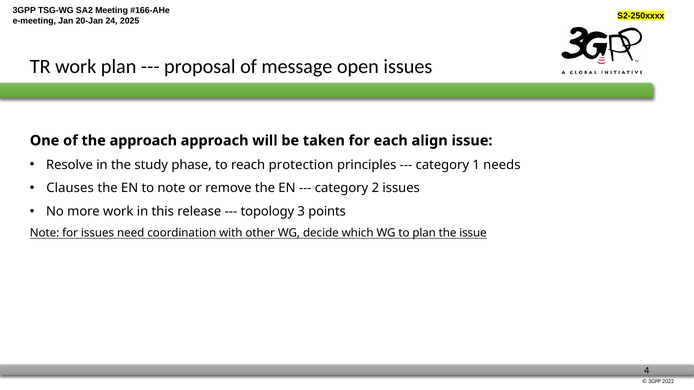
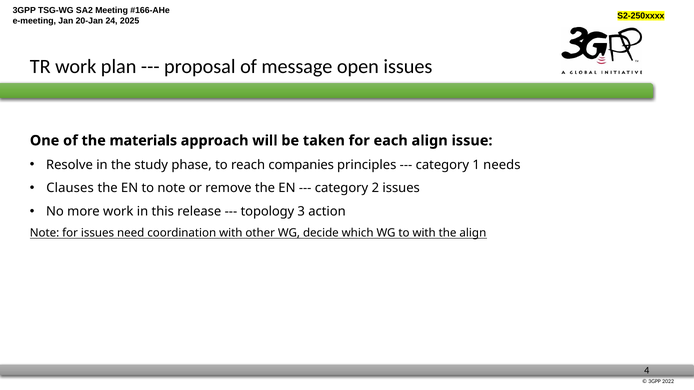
the approach: approach -> materials (143, 141)
protection: protection -> companies (301, 165)
points: points -> action (327, 212)
to plan: plan -> with (424, 233)
the issue: issue -> align (473, 233)
